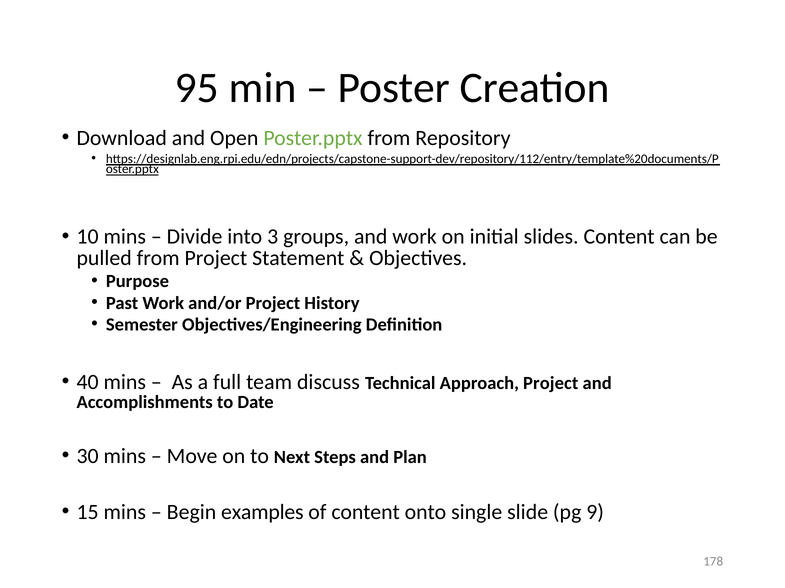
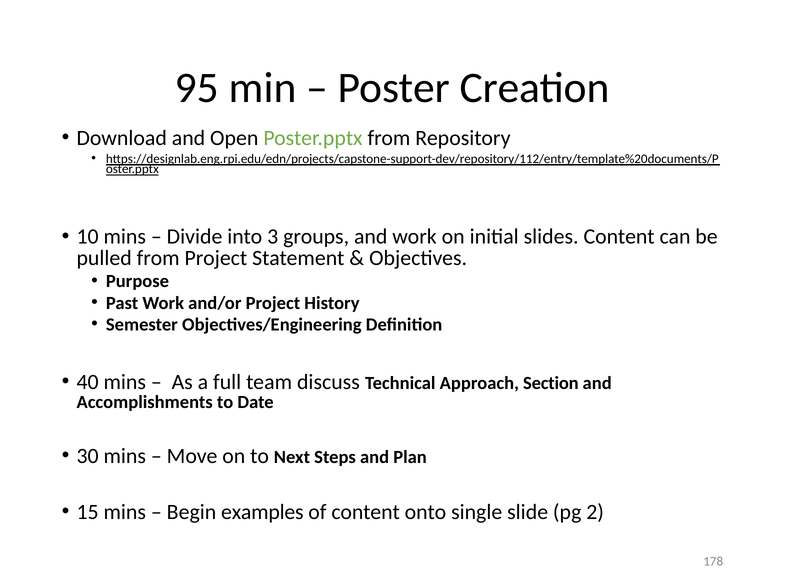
Approach Project: Project -> Section (551, 384)
9: 9 -> 2 (595, 513)
